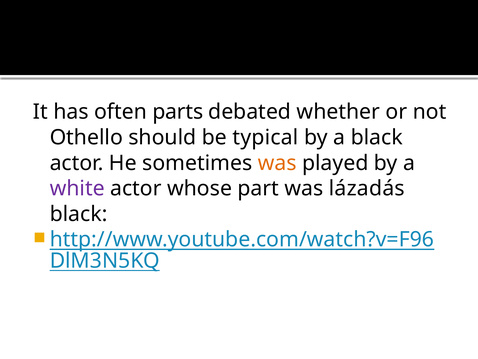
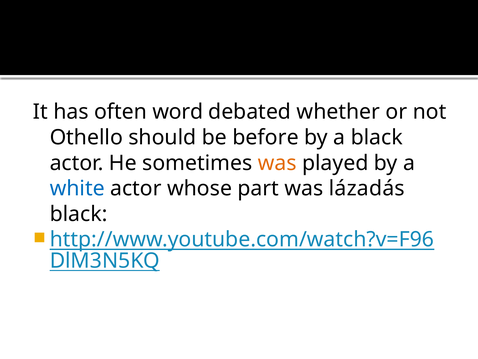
parts: parts -> word (178, 112)
typical: typical -> before (266, 137)
white colour: purple -> blue (77, 188)
